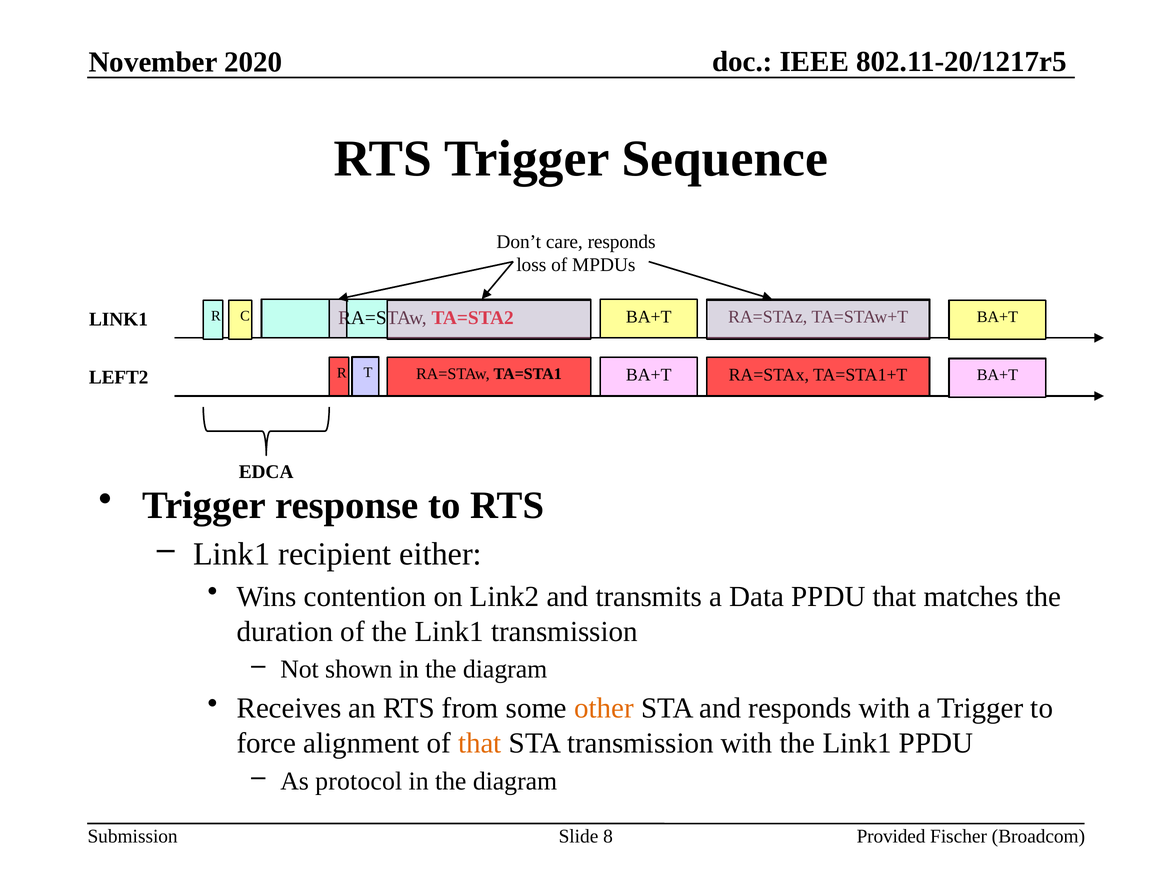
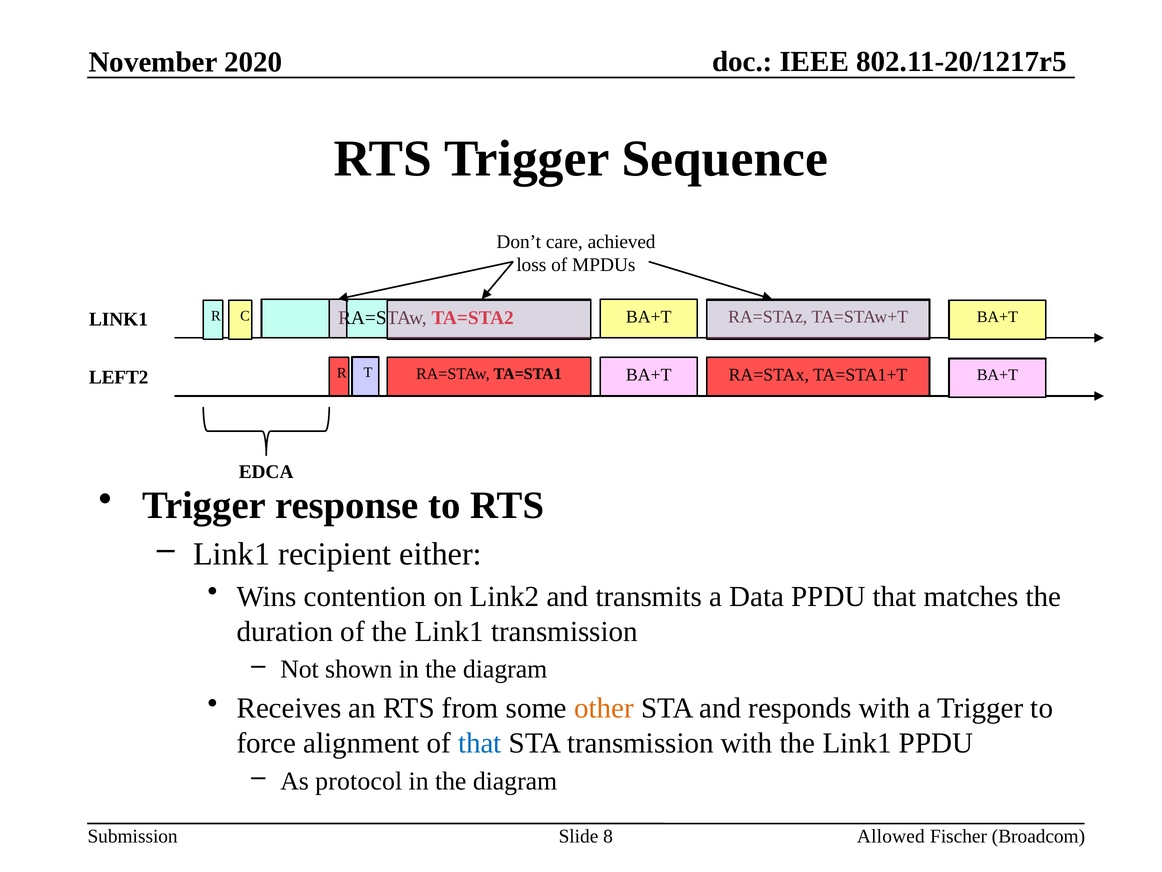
care responds: responds -> achieved (622, 241)
that colour: orange -> blue (480, 743)
Provided: Provided -> Allowed (891, 836)
